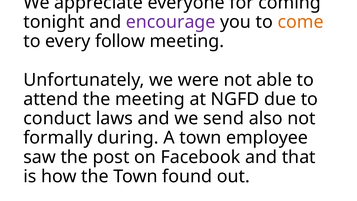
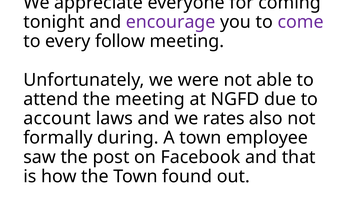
come colour: orange -> purple (301, 22)
conduct: conduct -> account (57, 118)
send: send -> rates (224, 118)
